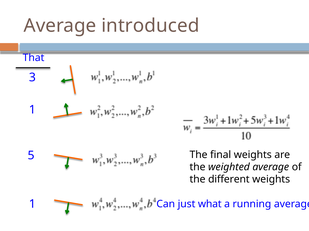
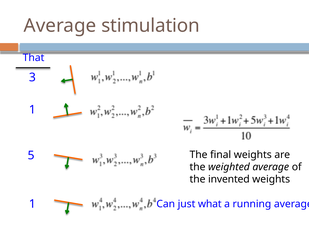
introduced: introduced -> stimulation (151, 26)
different: different -> invented (229, 180)
